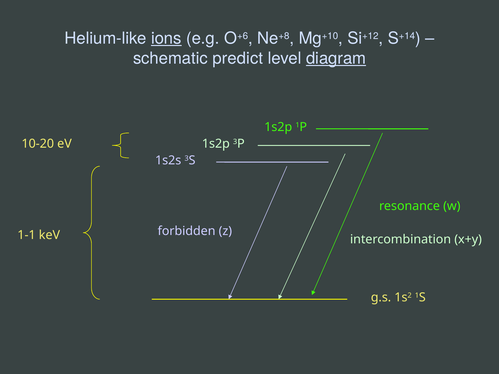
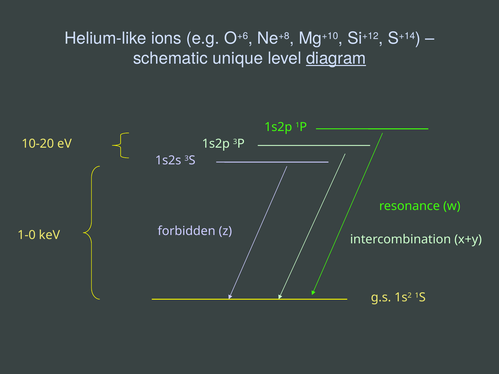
ions underline: present -> none (166, 39)
predict: predict -> unique (238, 58)
1-1: 1-1 -> 1-0 (27, 235)
